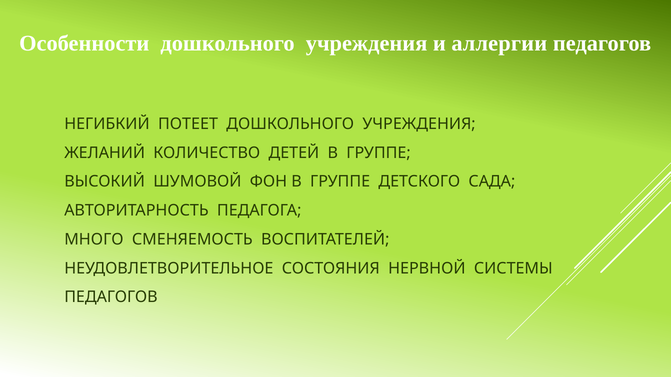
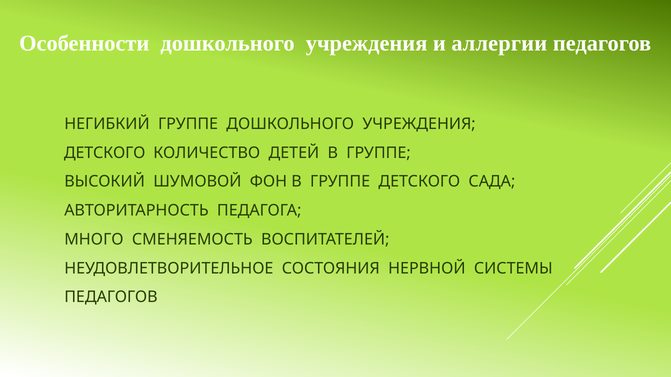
НЕГИБКИЙ ПОТЕЕТ: ПОТЕЕТ -> ГРУППЕ (188, 124)
ЖЕЛАНИЙ: ЖЕЛАНИЙ -> ДЕТСКОГО (105, 153)
